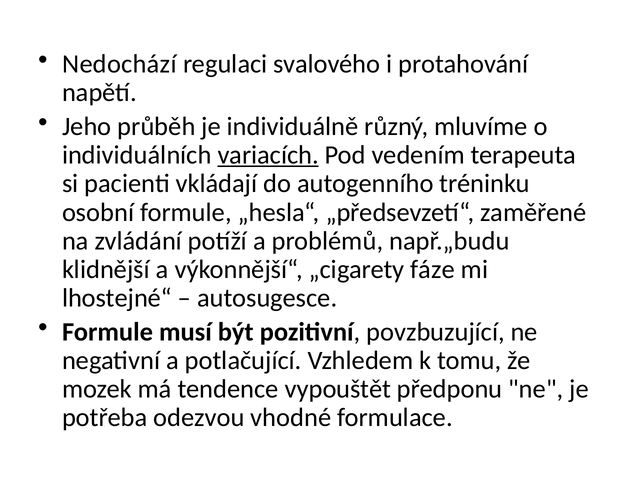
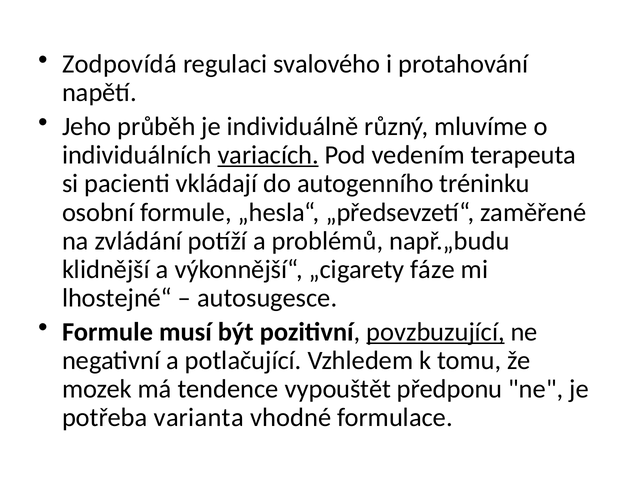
Nedochází: Nedochází -> Zodpovídá (119, 64)
povzbuzující underline: none -> present (436, 332)
odezvou: odezvou -> varianta (199, 418)
